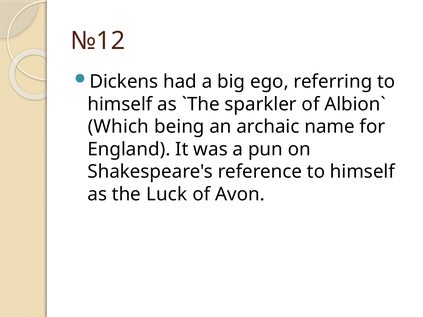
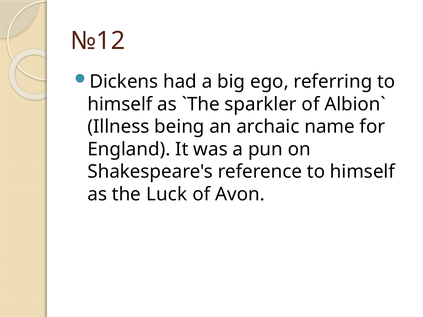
Which: Which -> Illness (118, 127)
